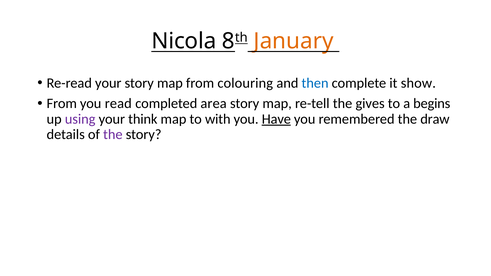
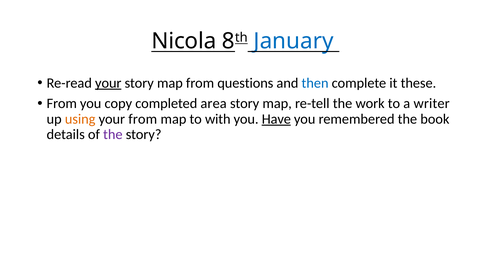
January colour: orange -> blue (294, 41)
your underline: none -> present (108, 83)
colouring: colouring -> questions (245, 83)
show: show -> these (418, 83)
read: read -> copy (118, 104)
gives: gives -> work (370, 104)
begins: begins -> writer (432, 104)
using colour: purple -> orange (80, 119)
your think: think -> from (143, 119)
draw: draw -> book (435, 119)
